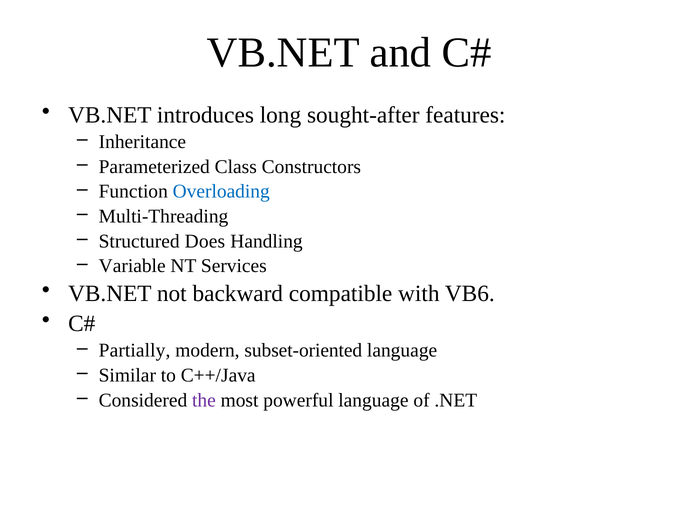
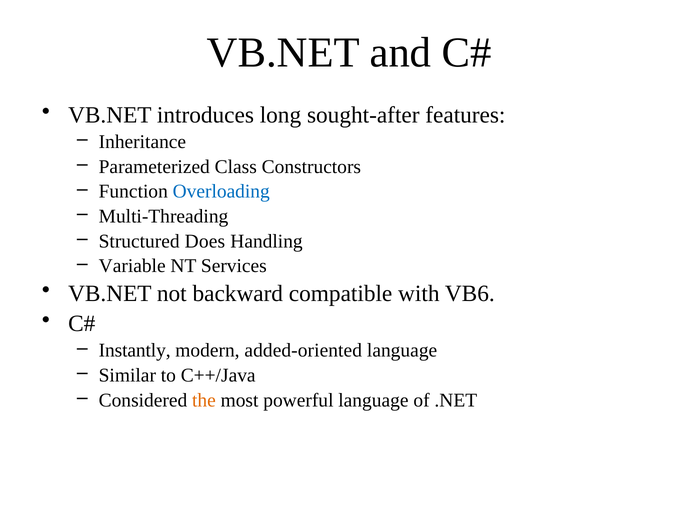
Partially: Partially -> Instantly (135, 351)
subset-oriented: subset-oriented -> added-oriented (303, 351)
the colour: purple -> orange (204, 400)
